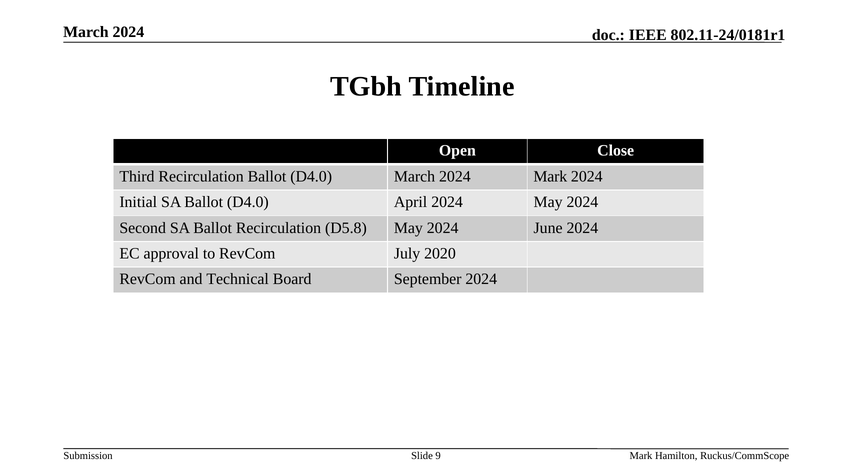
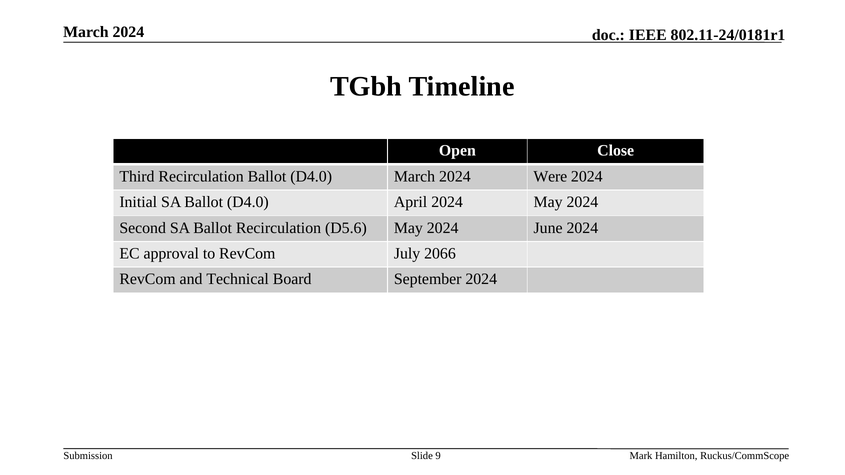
D4.0 March 2024 Mark: Mark -> Were (550, 177)
D5.8: D5.8 -> D5.6 (346, 228)
2020: 2020 -> 2066 (440, 254)
